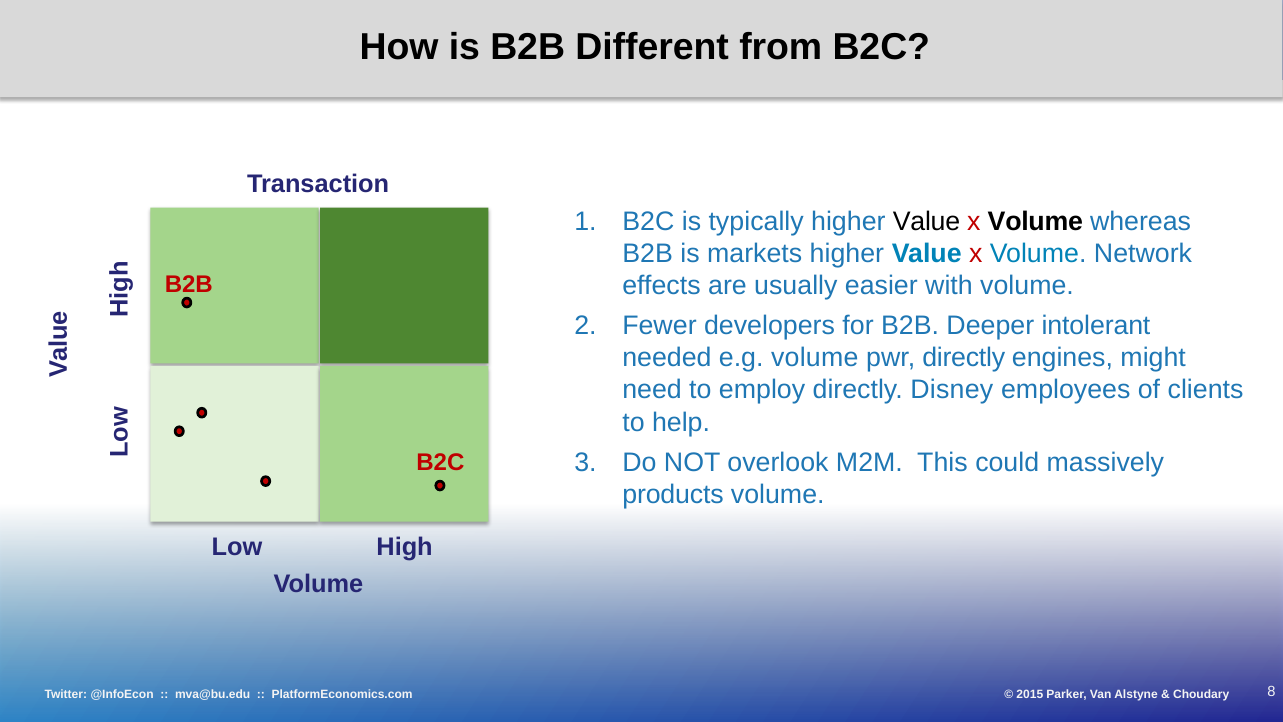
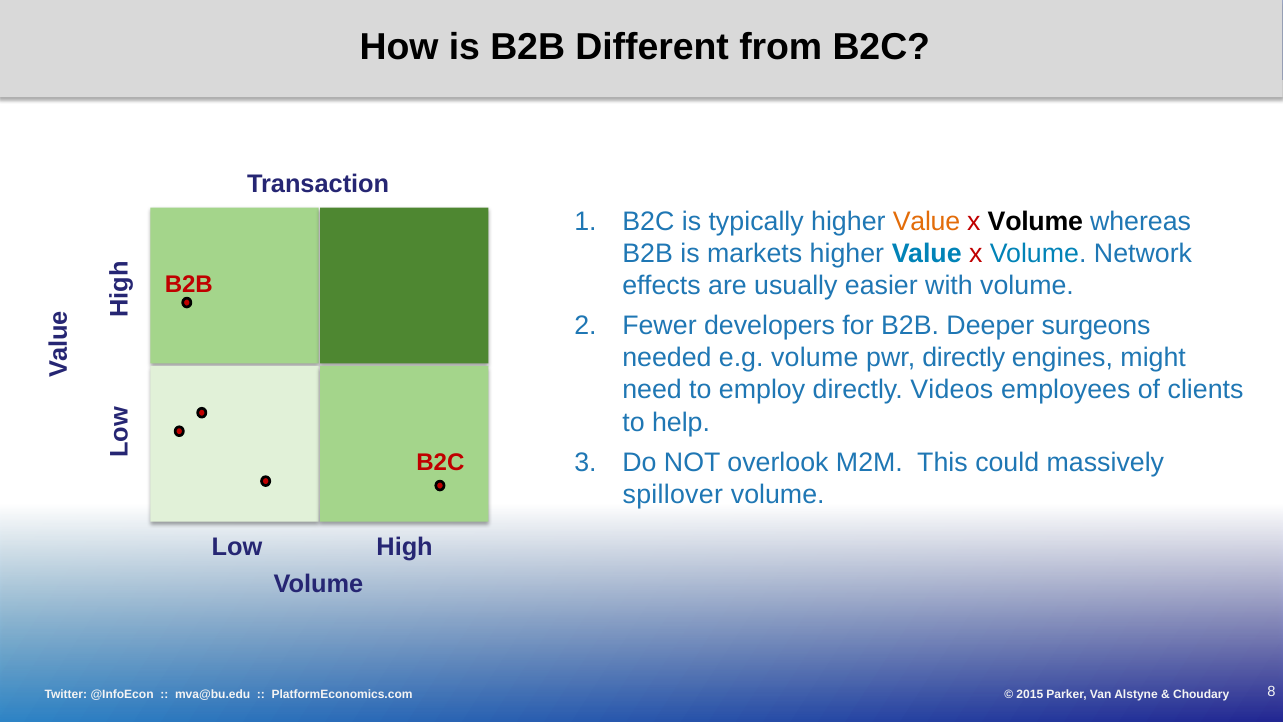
Value colour: black -> orange (927, 222)
intolerant: intolerant -> surgeons (1096, 326)
Disney: Disney -> Videos (952, 390)
products: products -> spillover (673, 494)
